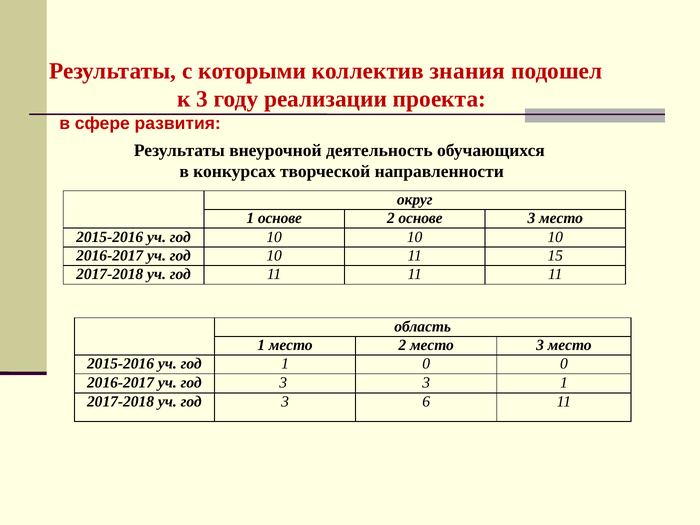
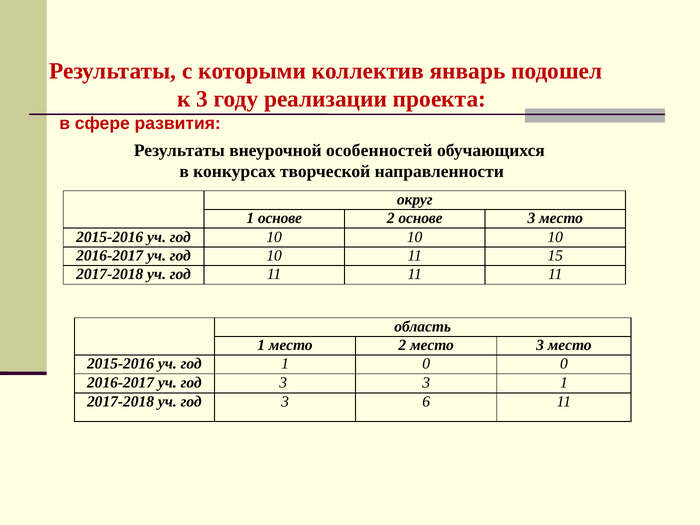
знания: знания -> январь (468, 71)
деятельность: деятельность -> особенностей (379, 151)
